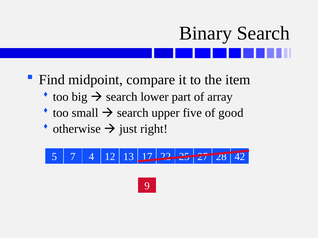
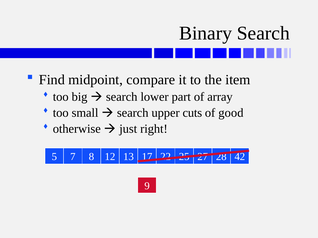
five: five -> cuts (192, 113)
4: 4 -> 8 (91, 157)
